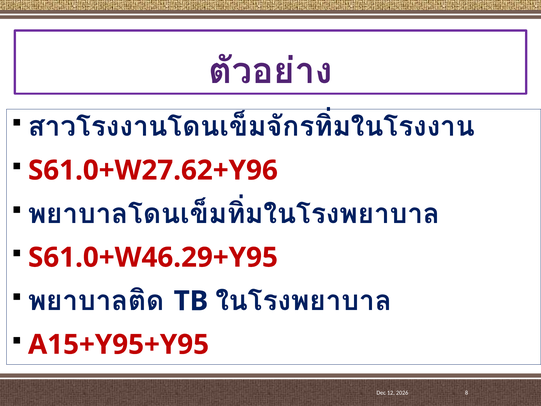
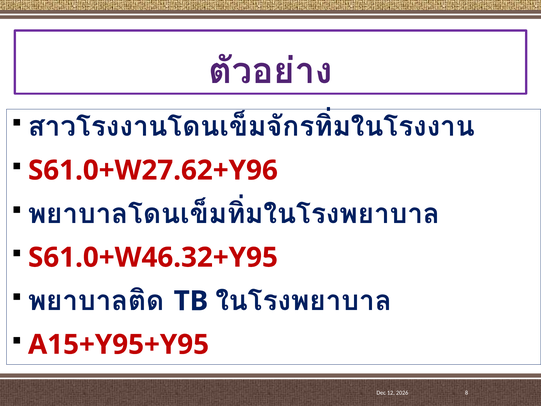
S61.0+W46.29+Y95: S61.0+W46.29+Y95 -> S61.0+W46.32+Y95 (153, 257)
